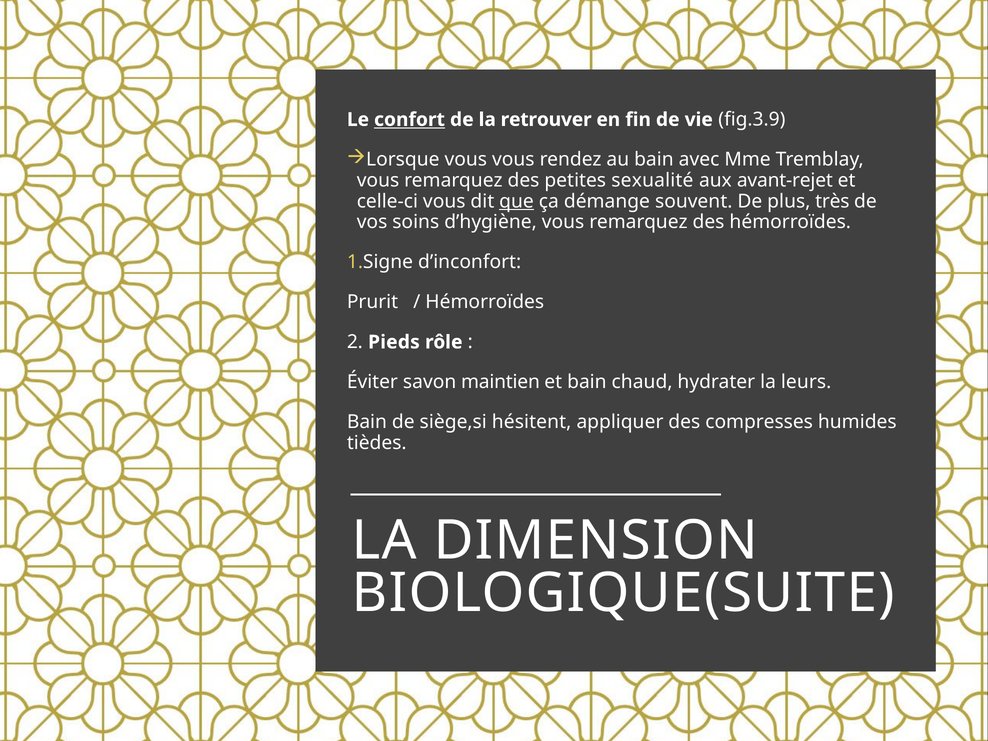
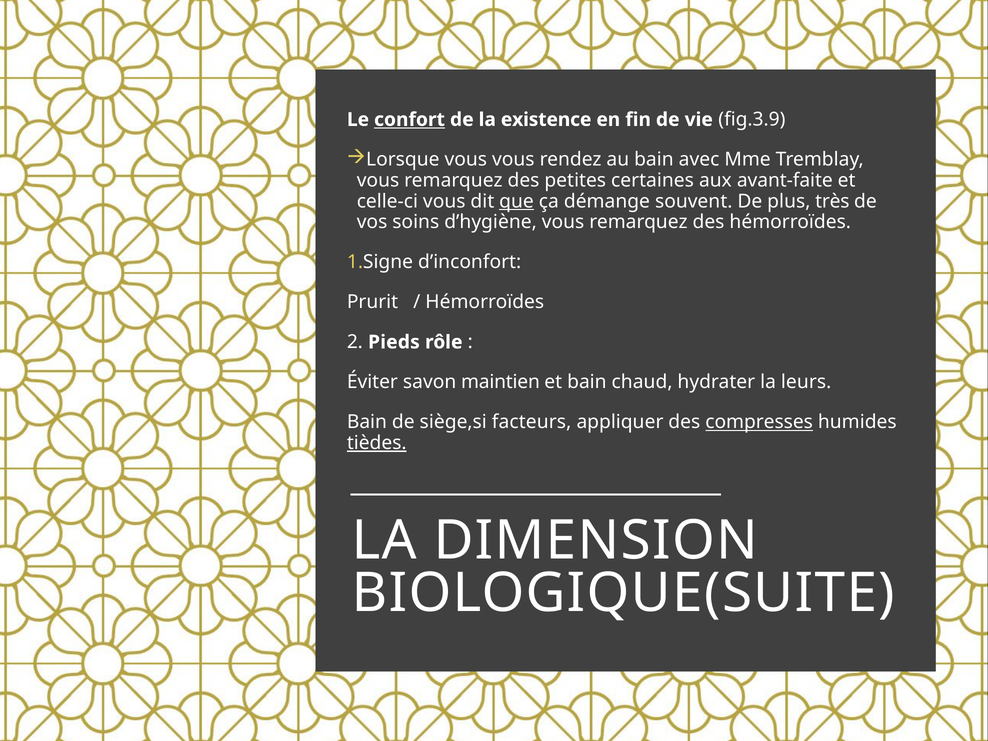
retrouver: retrouver -> existence (546, 120)
sexualité: sexualité -> certaines (652, 180)
avant-rejet: avant-rejet -> avant-faite (785, 180)
hésitent: hésitent -> facteurs (532, 422)
compresses underline: none -> present (759, 422)
tièdes underline: none -> present (377, 443)
